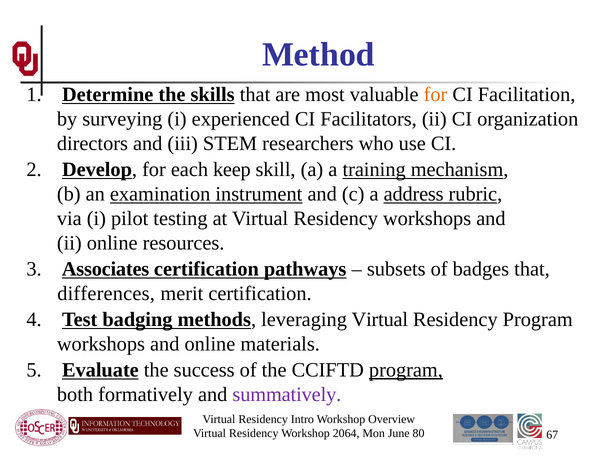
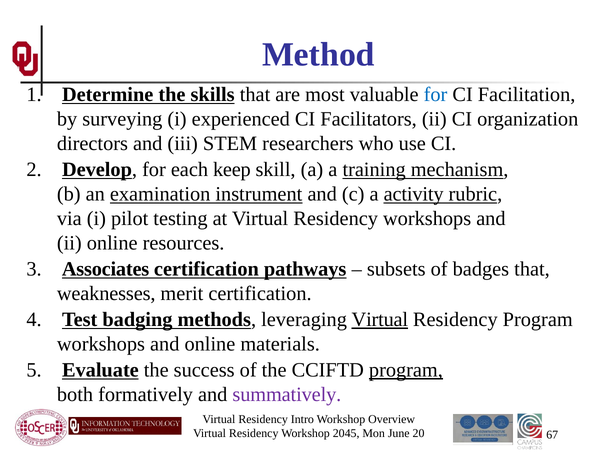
for colour: orange -> blue (436, 94)
address: address -> activity (414, 194)
differences: differences -> weaknesses (106, 293)
Virtual underline: none -> present (380, 319)
2064: 2064 -> 2045 (346, 433)
80: 80 -> 20 (419, 433)
